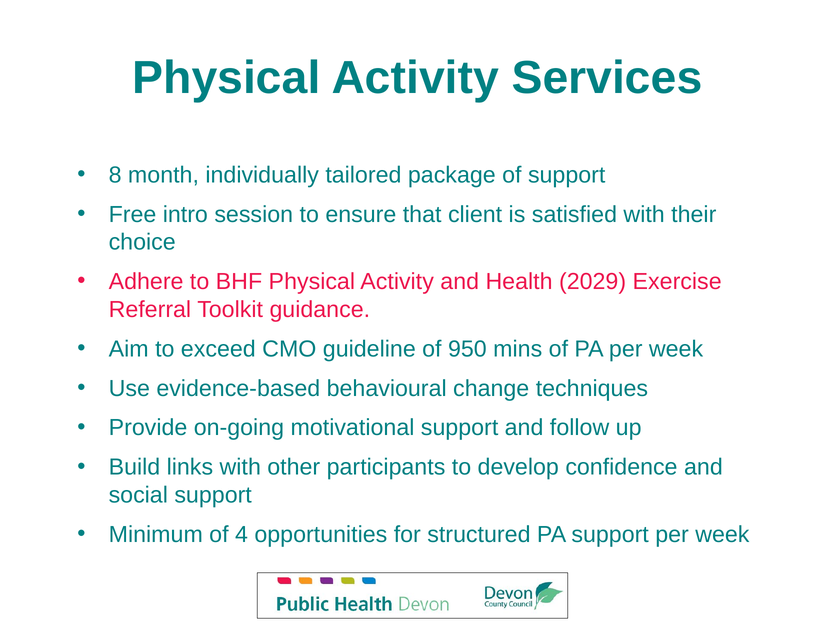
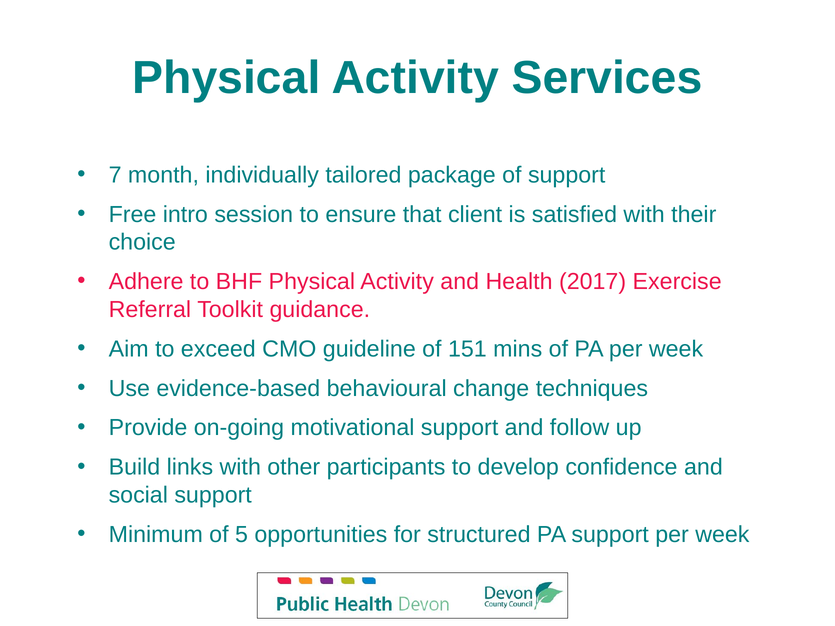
8: 8 -> 7 (115, 175)
2029: 2029 -> 2017 (593, 282)
950: 950 -> 151 (467, 349)
4: 4 -> 5 (242, 535)
